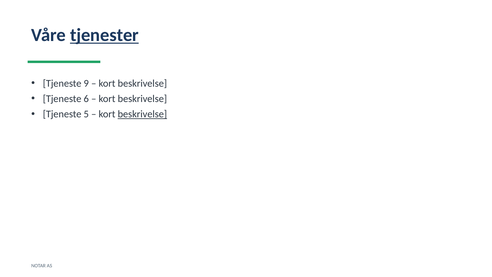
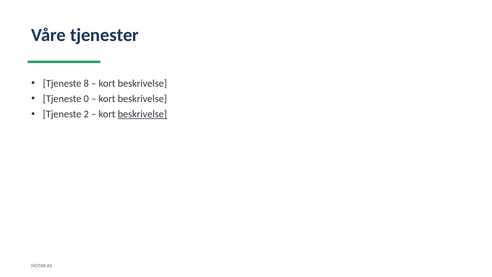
tjenester underline: present -> none (104, 35)
9: 9 -> 8 (86, 83)
6: 6 -> 0 (86, 99)
5: 5 -> 2 (86, 114)
